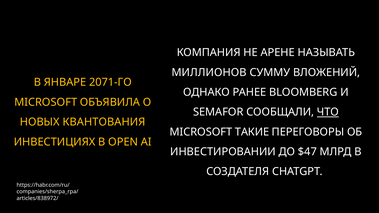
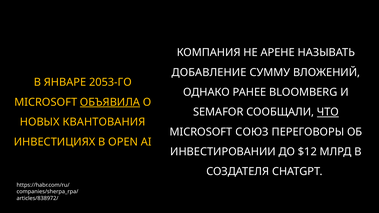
МИЛЛИОНОВ: МИЛЛИОНОВ -> ДОБАВЛЕНИЕ (209, 72)
2071-ГО: 2071-ГО -> 2053-ГО (110, 82)
ОБЪЯВИЛА underline: none -> present (110, 102)
ТАКИЕ: ТАКИЕ -> СОЮЗ (252, 132)
$47: $47 -> $12 (307, 152)
